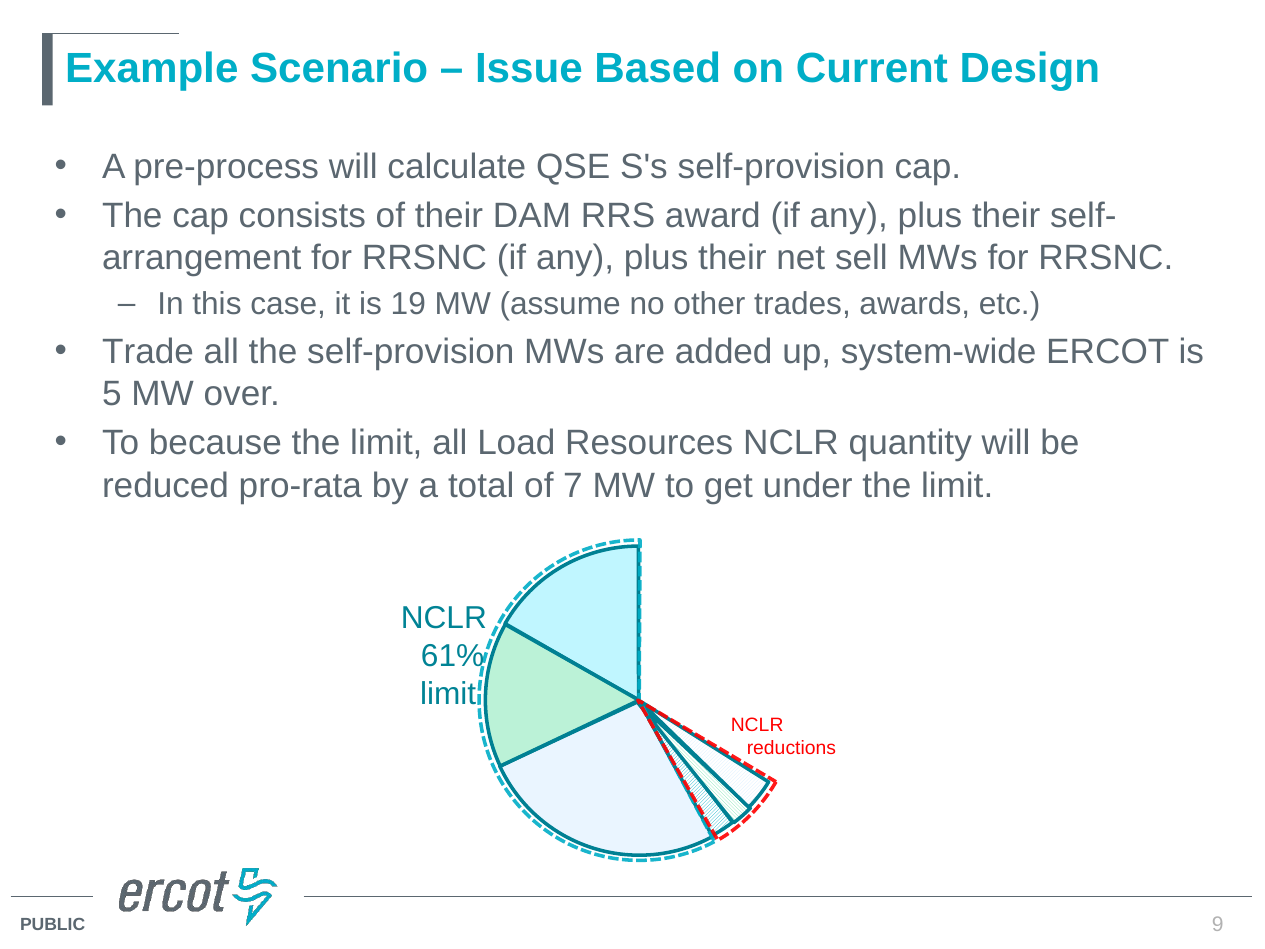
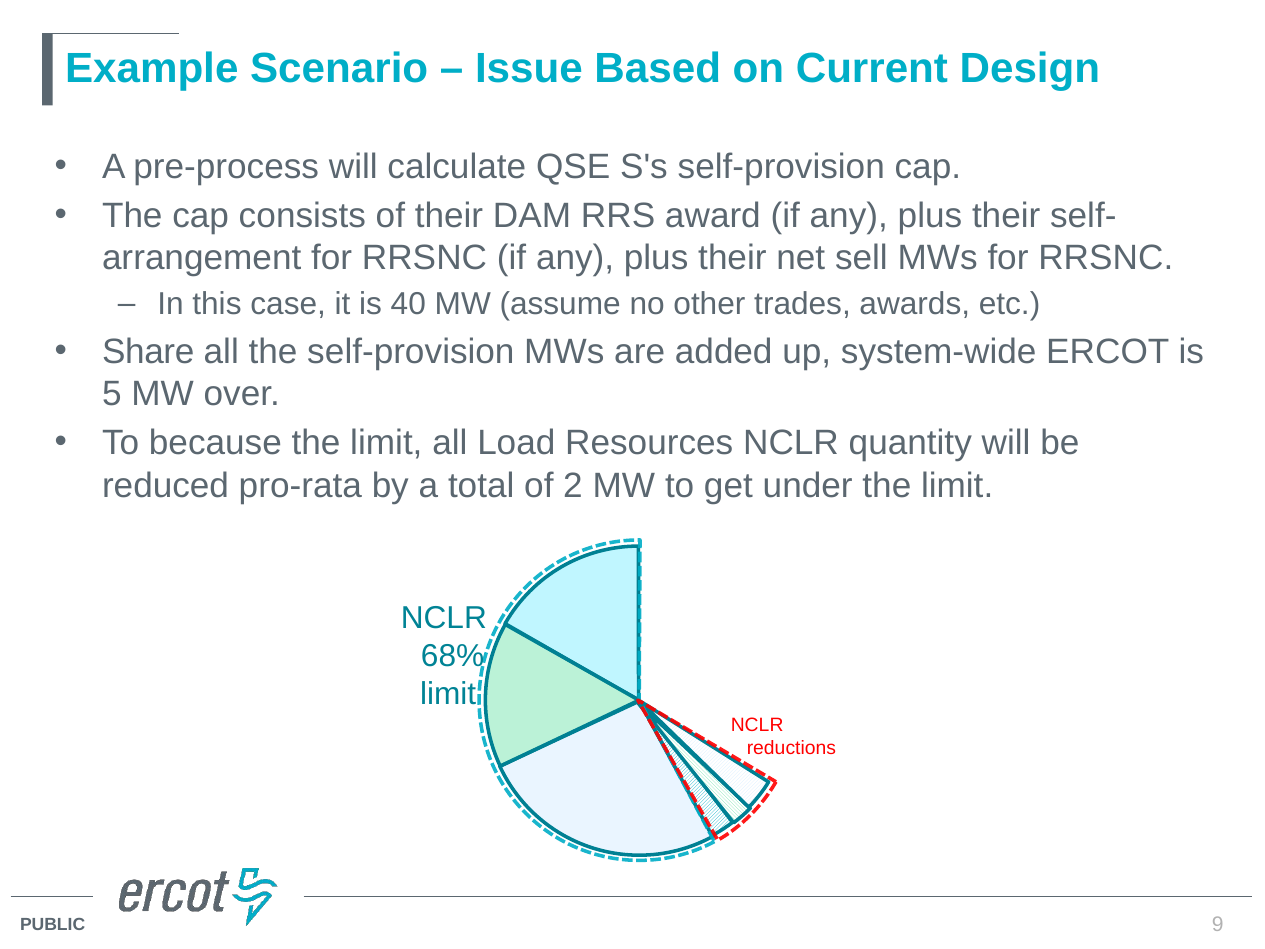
19: 19 -> 40 (408, 304)
Trade: Trade -> Share (148, 352)
7: 7 -> 2 (573, 485)
61%: 61% -> 68% (453, 656)
